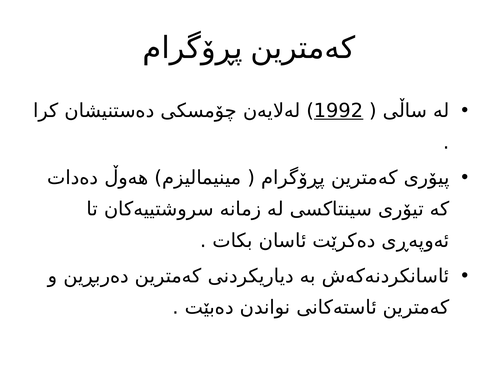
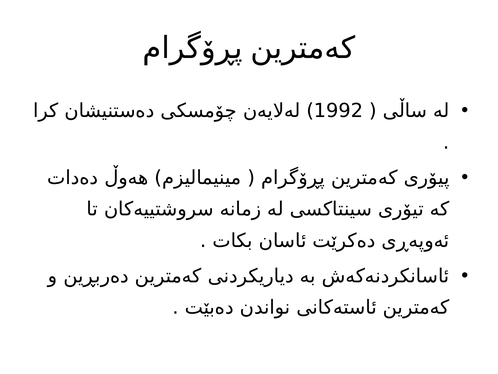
1992 underline: present -> none (339, 111)
